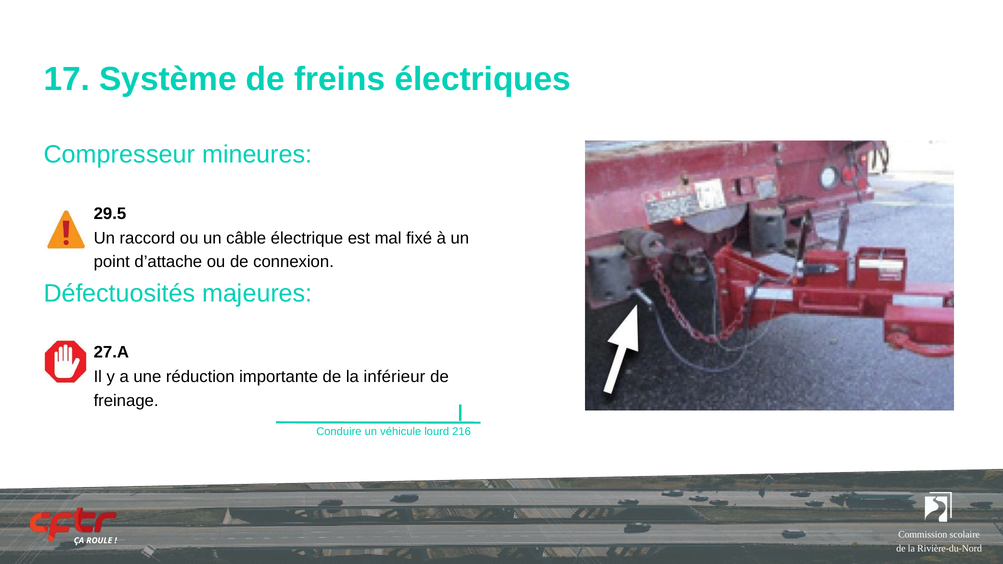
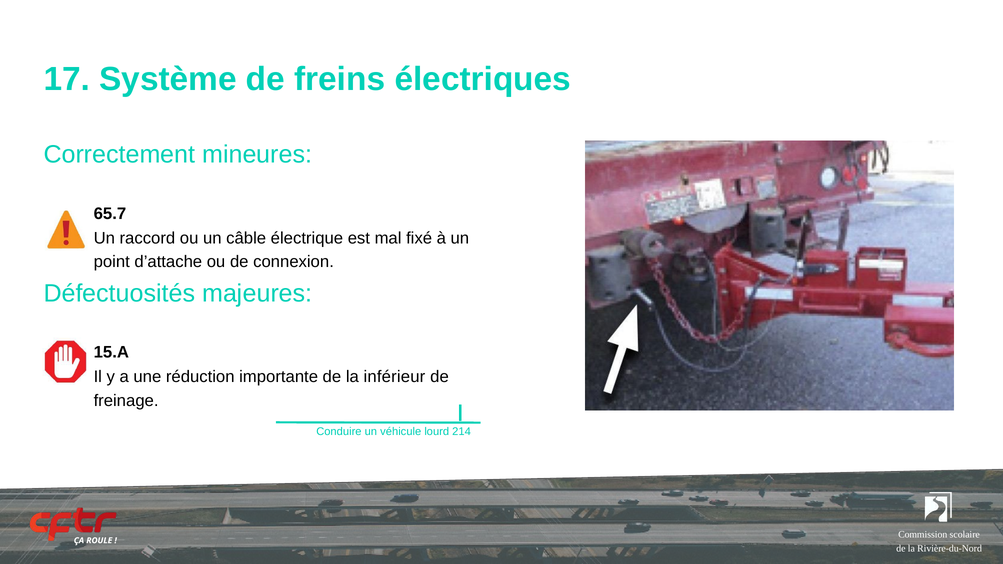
Compresseur: Compresseur -> Correctement (119, 155)
29.5: 29.5 -> 65.7 (110, 214)
27.A: 27.A -> 15.A (111, 353)
216: 216 -> 214 (462, 432)
